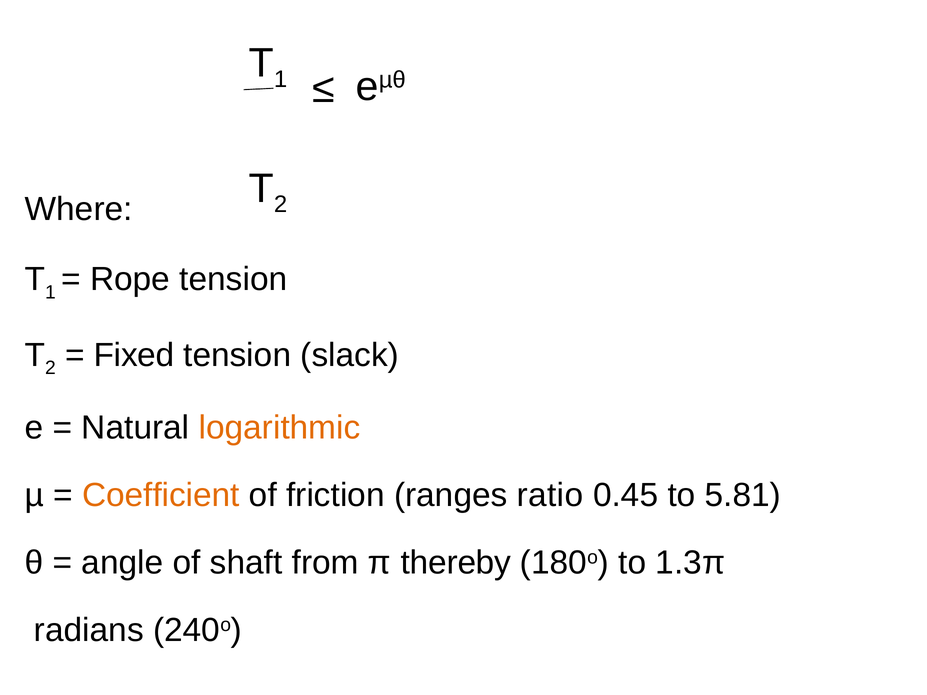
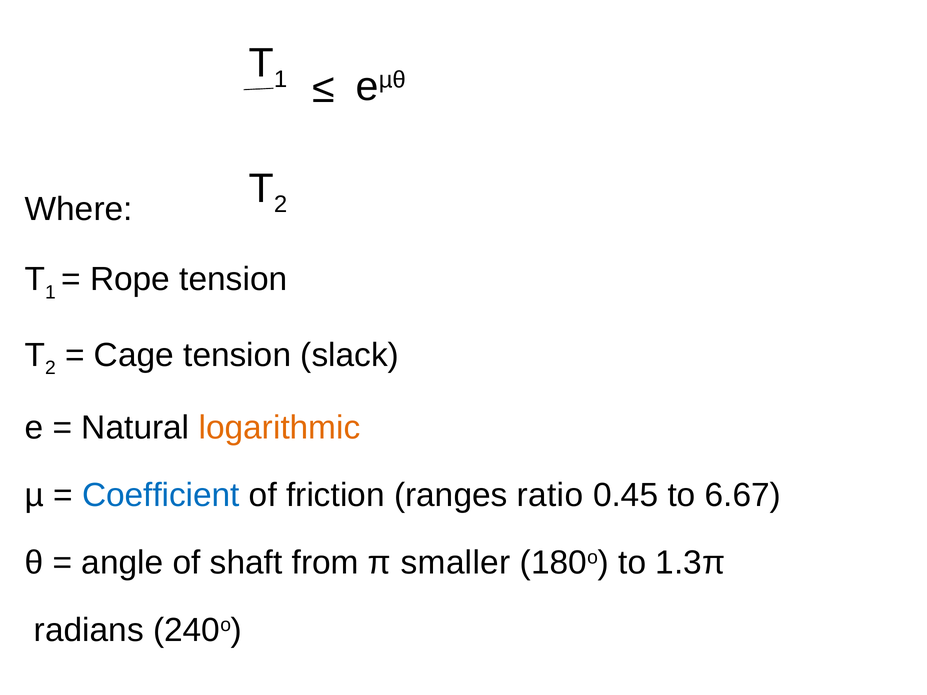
Fixed: Fixed -> Cage (134, 355)
Coefficient colour: orange -> blue (161, 496)
5.81: 5.81 -> 6.67 (743, 496)
thereby: thereby -> smaller (456, 563)
